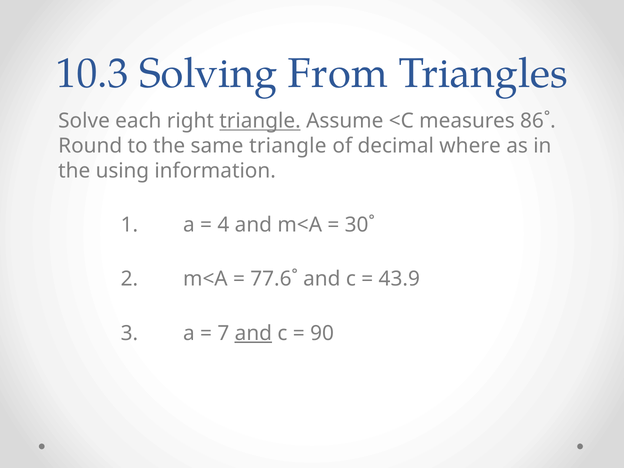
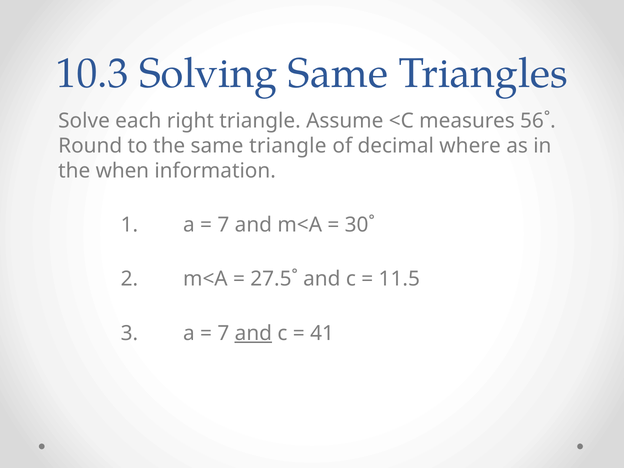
Solving From: From -> Same (338, 74)
triangle underline: present -> none (260, 121)
86˚: 86˚ -> 56˚ (538, 121)
using: using -> when (122, 171)
4: 4 -> 7 (223, 225)
77.6˚: 77.6˚ -> 27.5˚ (274, 279)
43.9: 43.9 -> 11.5 (399, 279)
90: 90 -> 41 (322, 333)
